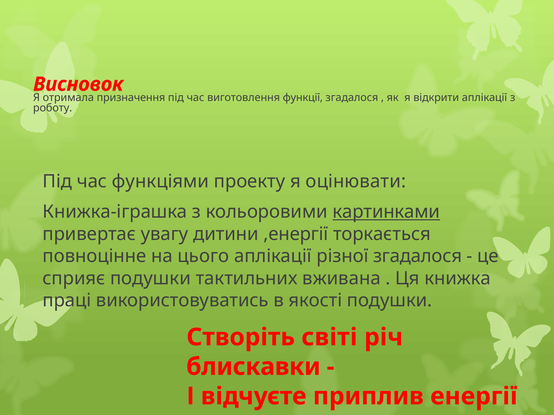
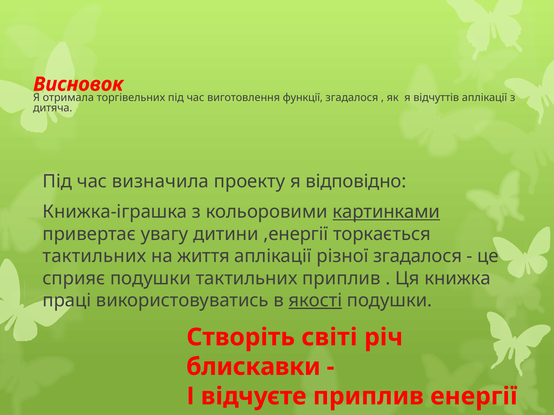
призначення: призначення -> торгівельних (131, 98)
відкрити: відкрити -> відчуттів (436, 98)
роботу: роботу -> дитяча (53, 108)
функціями: функціями -> визначила (160, 182)
оцінювати: оцінювати -> відповідно (356, 182)
повноцінне: повноцінне -> тактильних (94, 256)
цього: цього -> життя (203, 256)
тактильних вживана: вживана -> приплив (341, 279)
якості underline: none -> present (315, 301)
